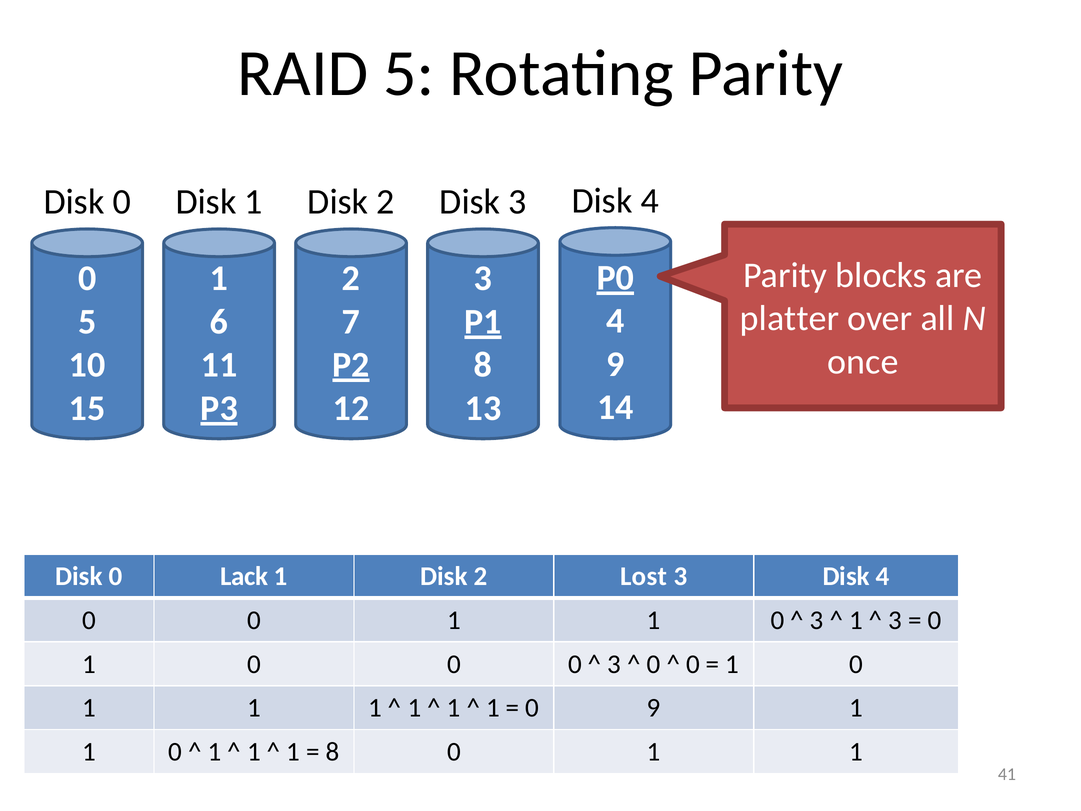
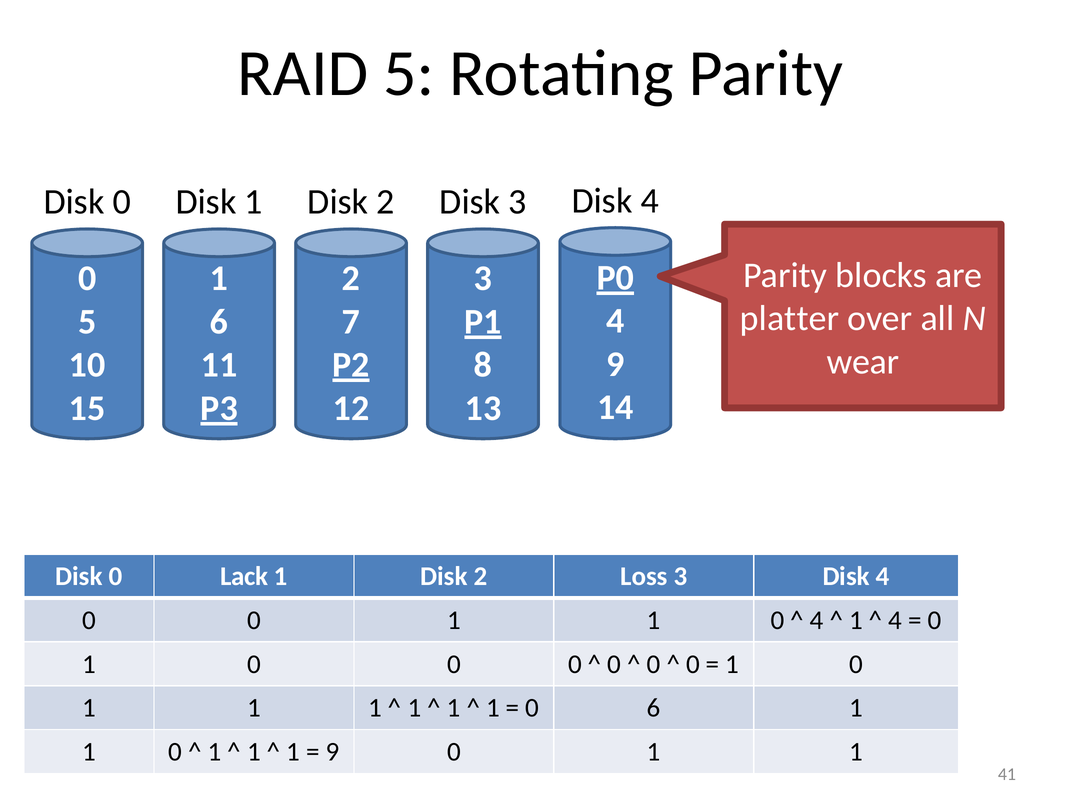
once: once -> wear (863, 362)
Lost: Lost -> Loss (644, 576)
3: 3 -> 4 (817, 620)
3: 3 -> 4 (895, 620)
3: 3 -> 0 (614, 664)
0 9: 9 -> 6 (654, 708)
8: 8 -> 9 (332, 752)
